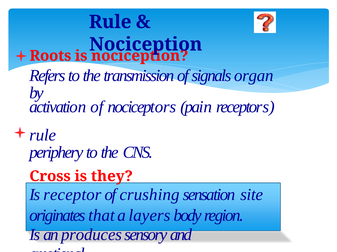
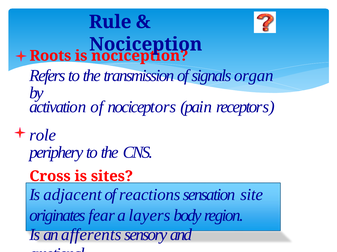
rule: rule -> role (43, 135)
they: they -> sites (112, 177)
receptor: receptor -> adjacent (72, 195)
crushing: crushing -> reactions (150, 195)
that: that -> fear (102, 216)
produces: produces -> afferents (91, 235)
